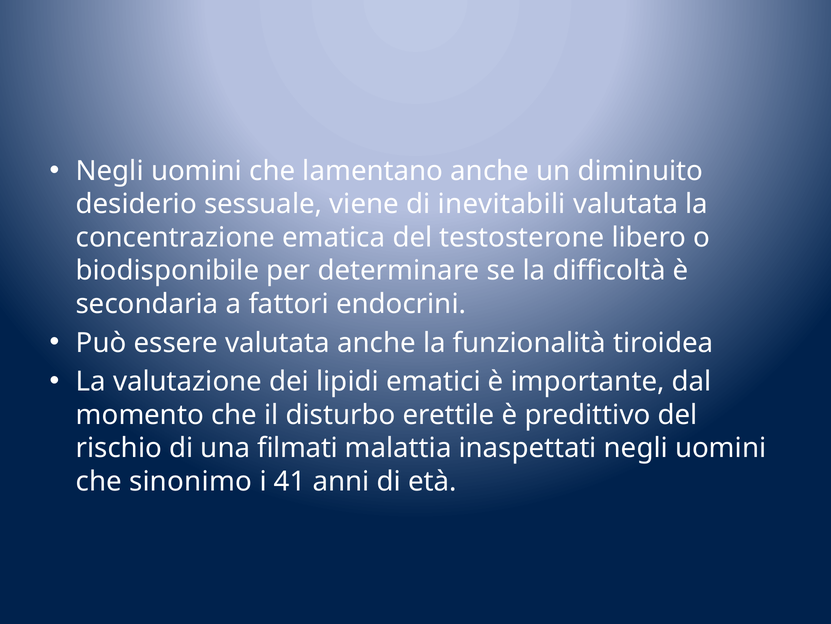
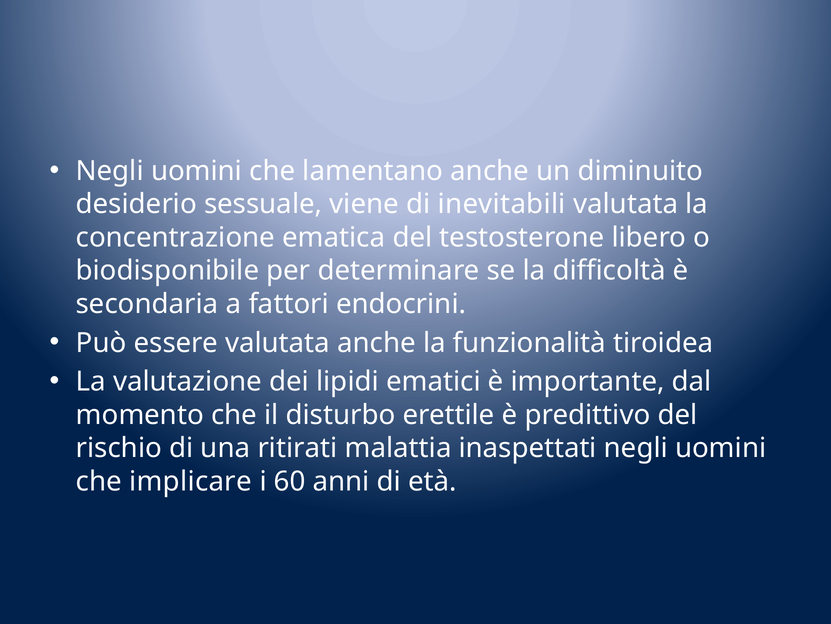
filmati: filmati -> ritirati (298, 448)
sinonimo: sinonimo -> implicare (191, 481)
41: 41 -> 60 (290, 481)
